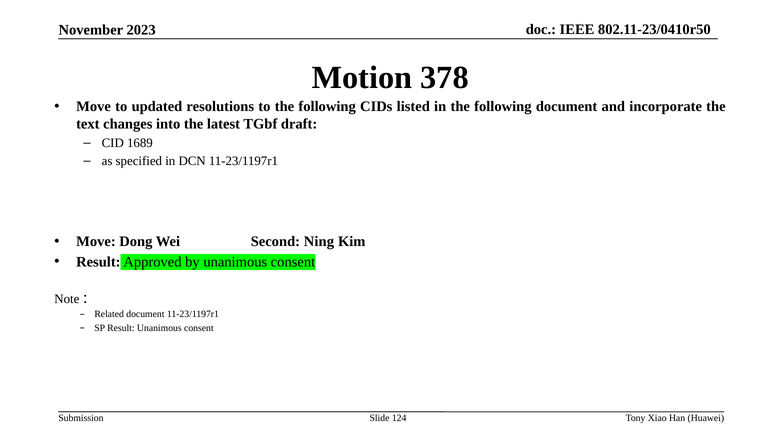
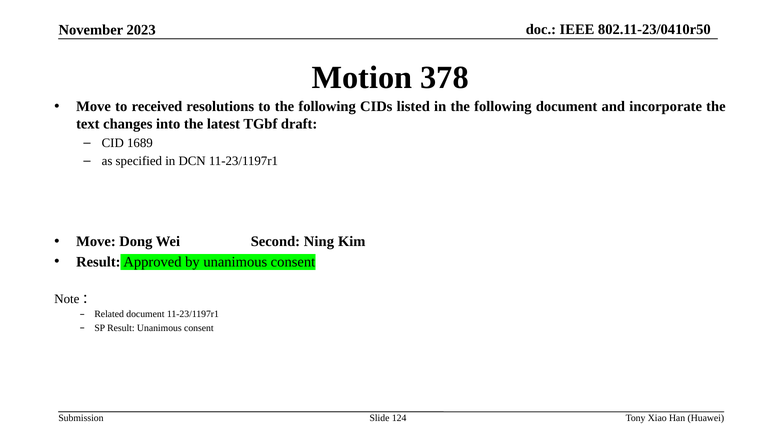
updated: updated -> received (157, 107)
